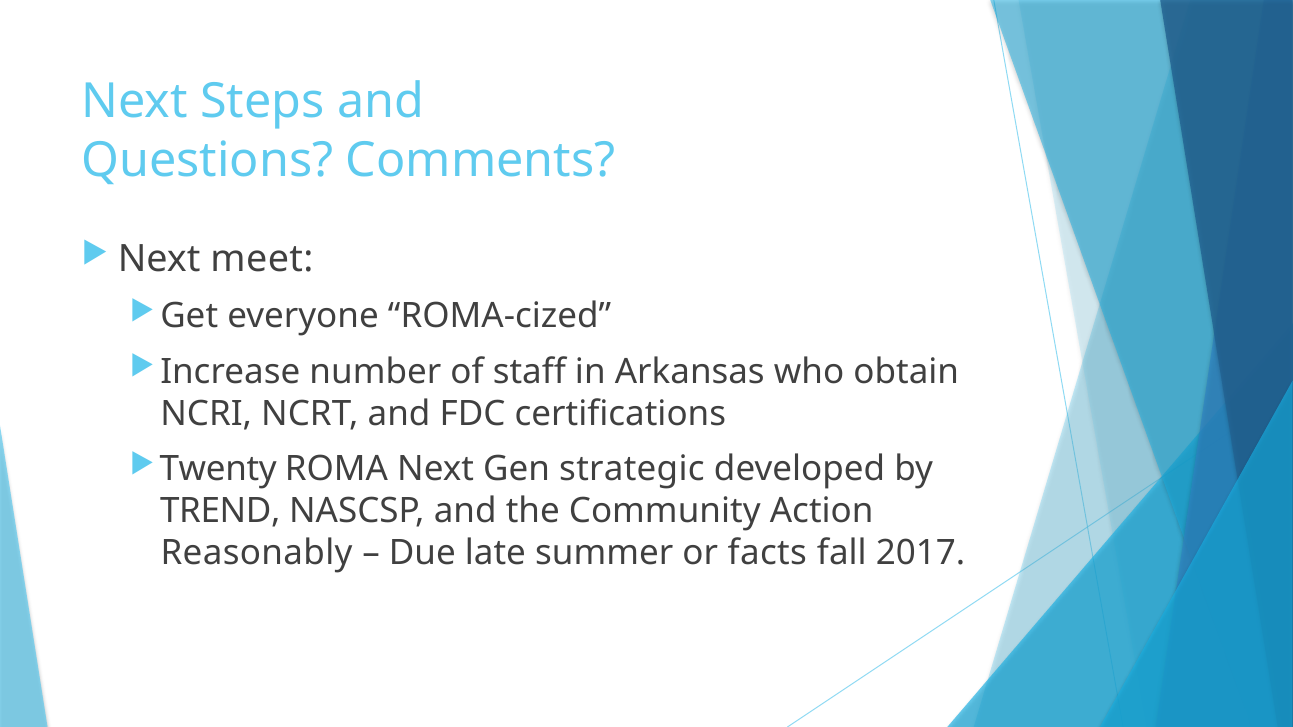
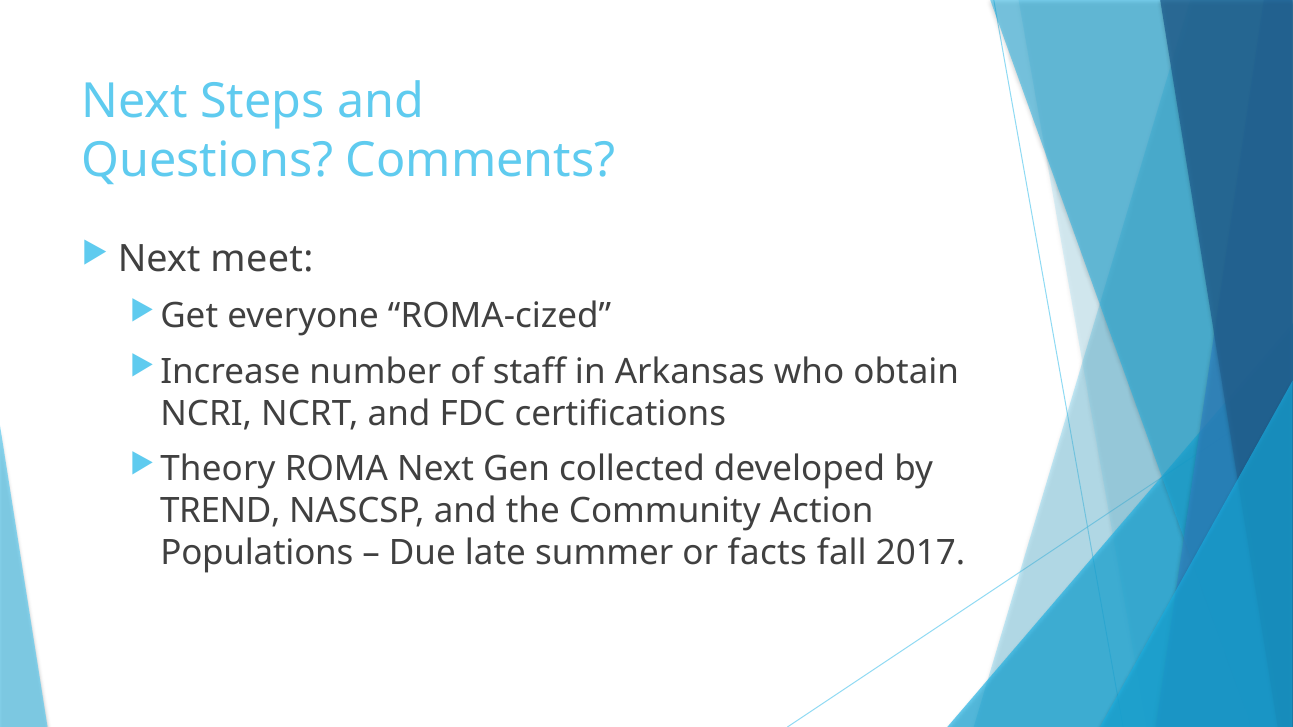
Twenty: Twenty -> Theory (218, 469)
strategic: strategic -> collected (632, 469)
Reasonably: Reasonably -> Populations (257, 554)
